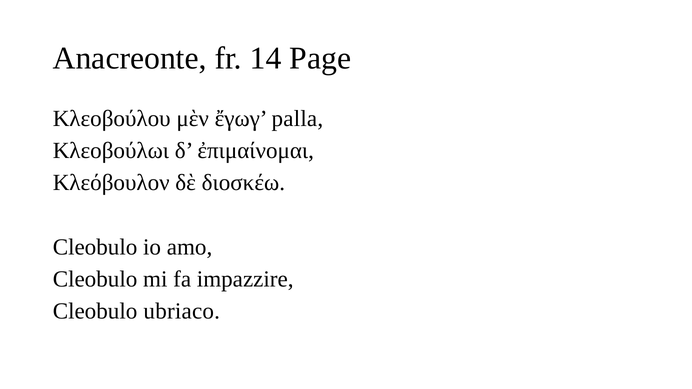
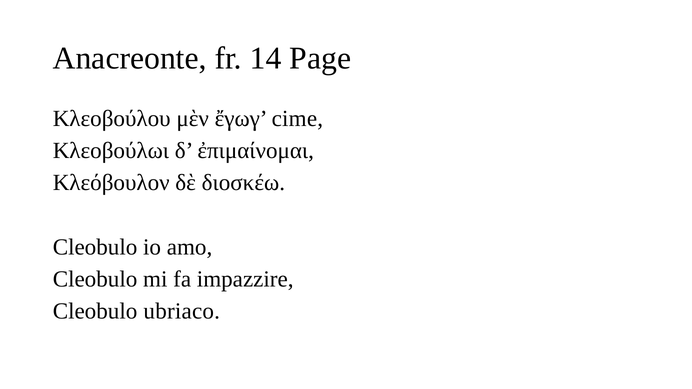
palla: palla -> cime (297, 119)
